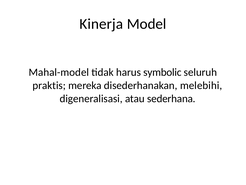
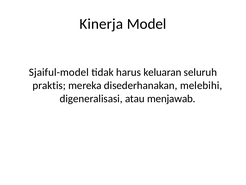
Mahal-model: Mahal-model -> Sjaiful-model (59, 72)
symbolic: symbolic -> keluaran (162, 72)
sederhana: sederhana -> menjawab (171, 98)
